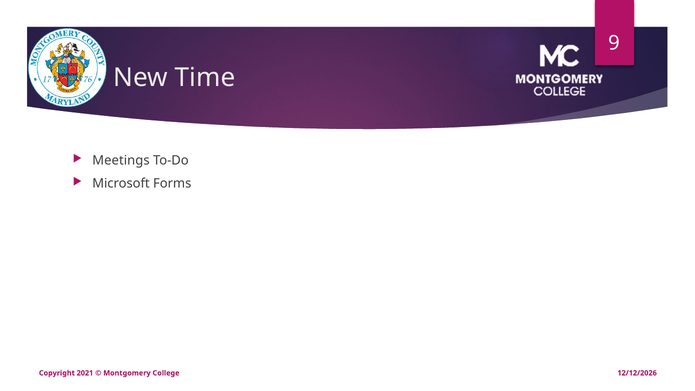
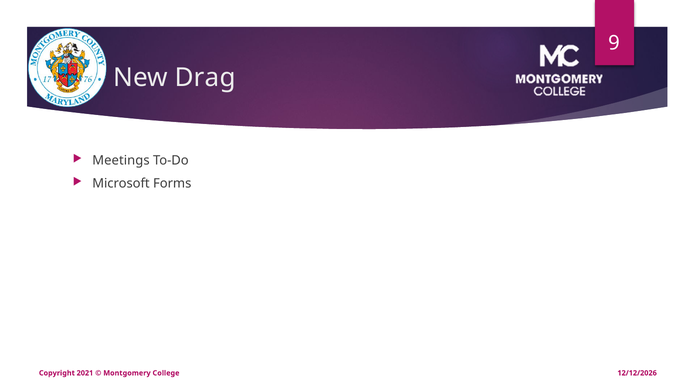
Time: Time -> Drag (205, 77)
